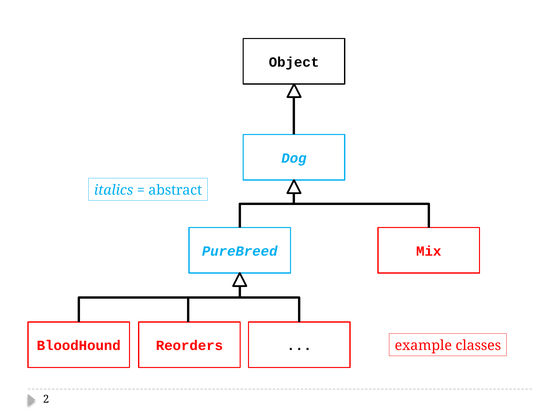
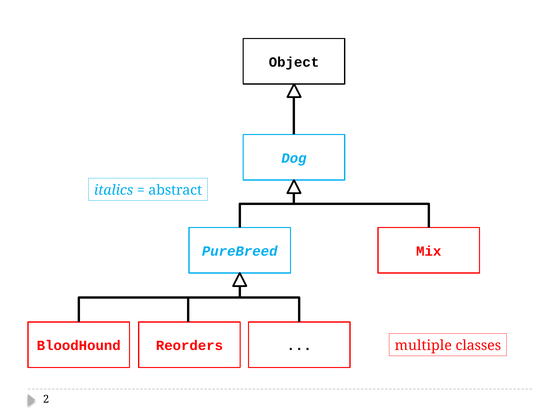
example: example -> multiple (423, 346)
